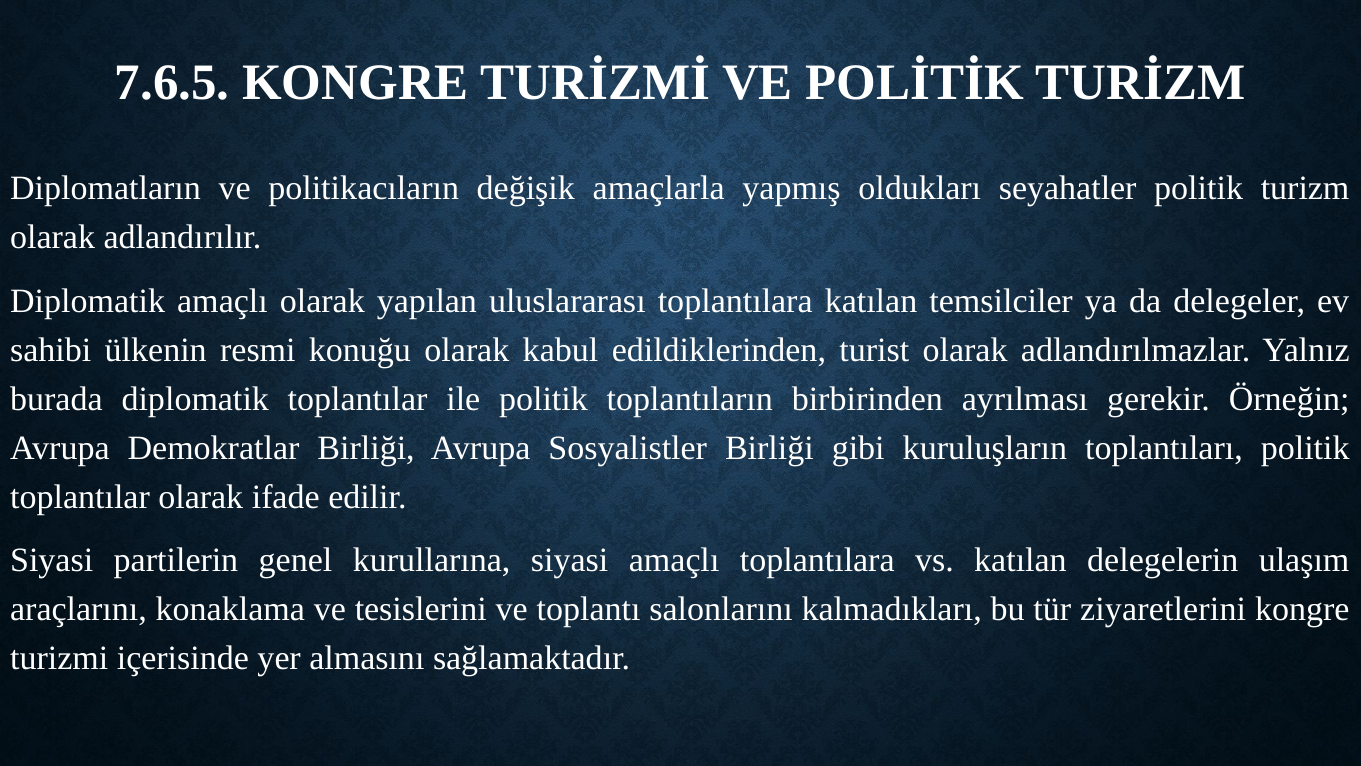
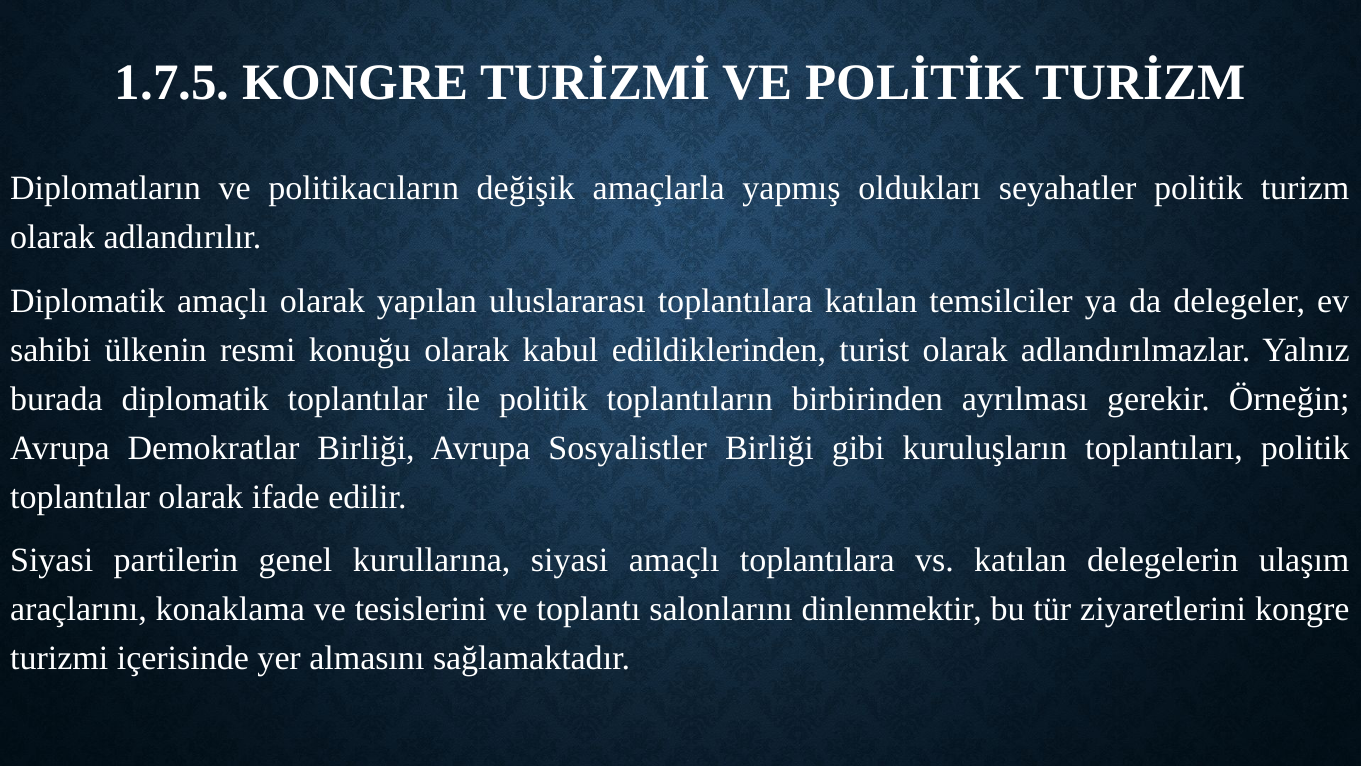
7.6.5: 7.6.5 -> 1.7.5 (172, 83)
kalmadıkları: kalmadıkları -> dinlenmektir (892, 609)
